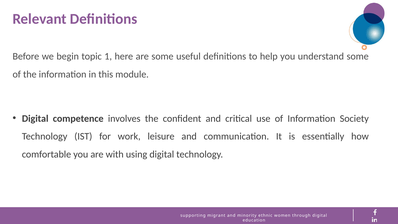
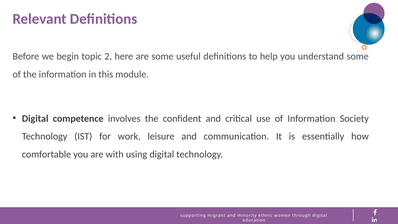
1: 1 -> 2 (108, 56)
